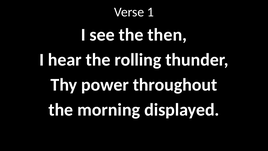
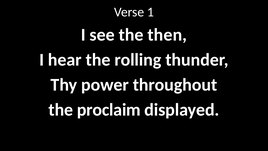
morning: morning -> proclaim (109, 110)
